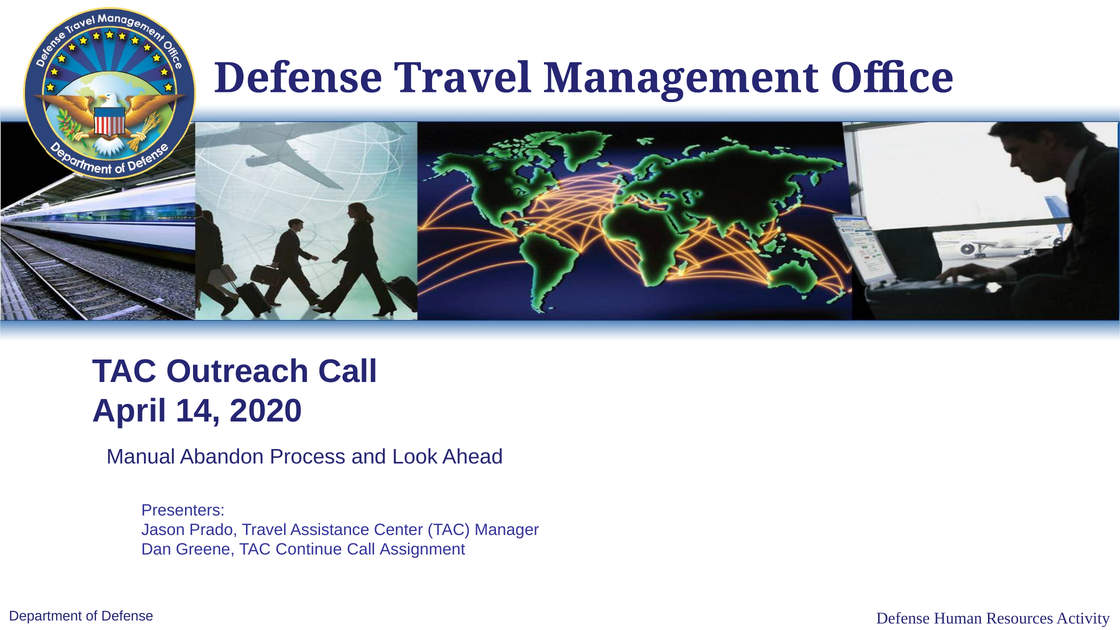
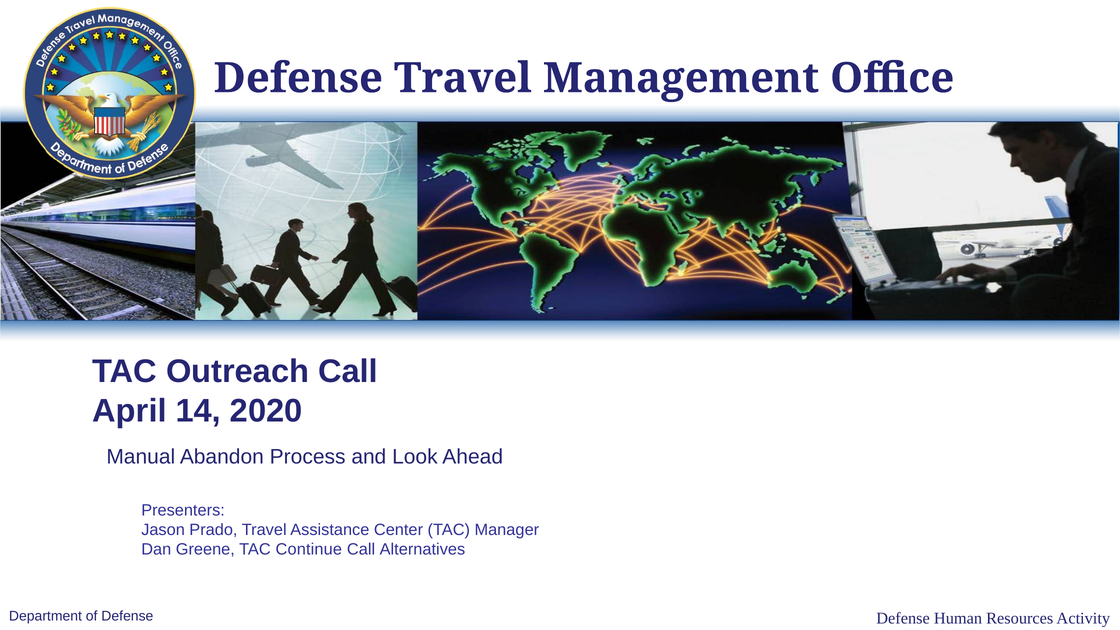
Assignment: Assignment -> Alternatives (422, 549)
